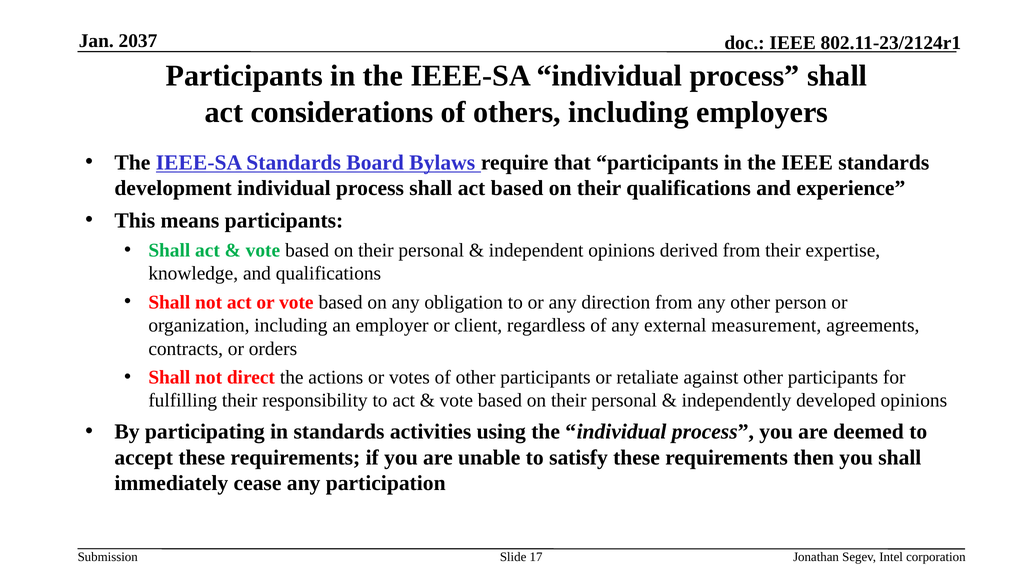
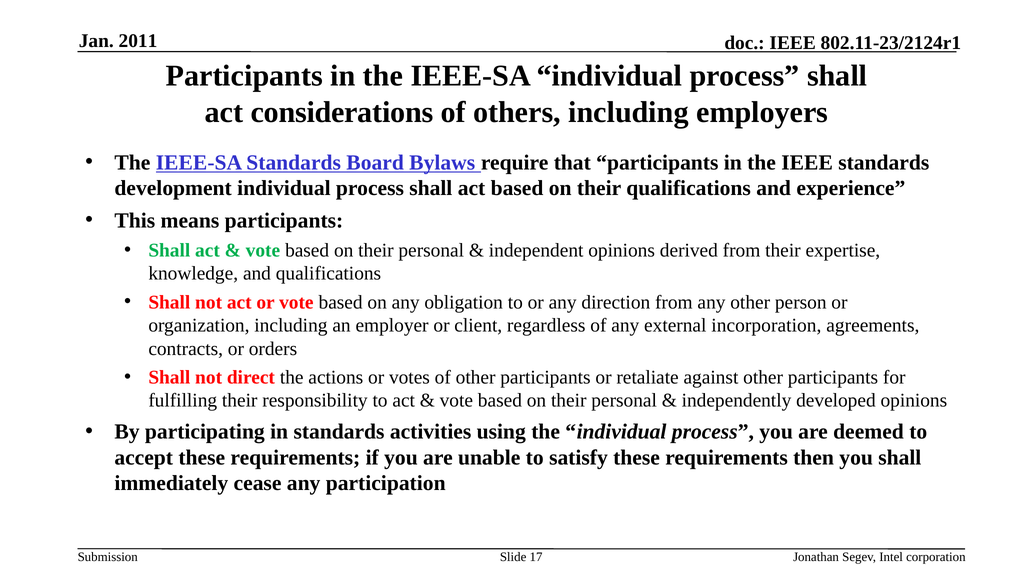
2037: 2037 -> 2011 (138, 41)
measurement: measurement -> incorporation (766, 326)
